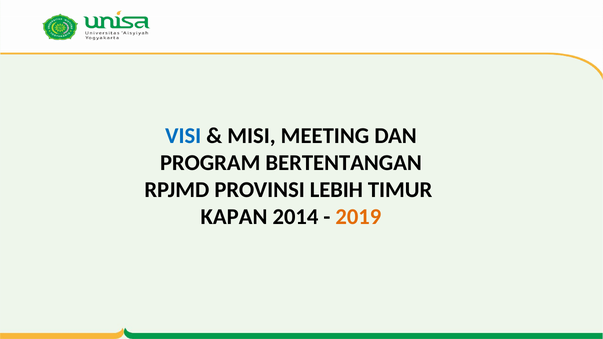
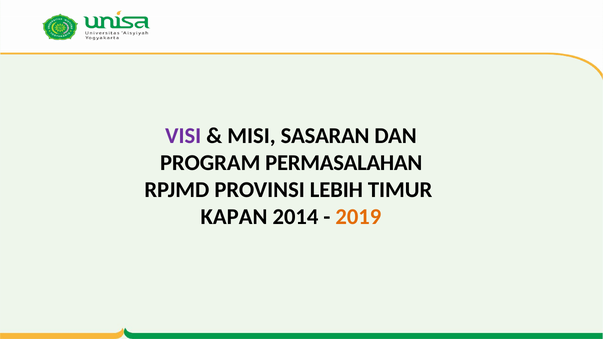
VISI colour: blue -> purple (183, 136)
MEETING: MEETING -> SASARAN (325, 136)
BERTENTANGAN: BERTENTANGAN -> PERMASALAHAN (344, 163)
